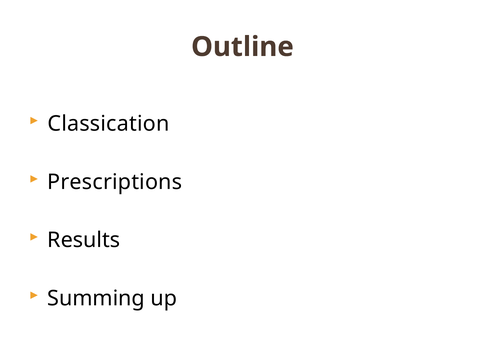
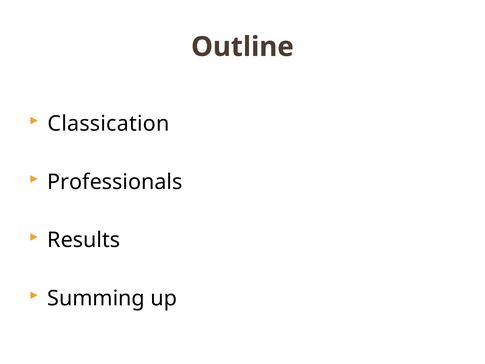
Prescriptions: Prescriptions -> Professionals (115, 182)
